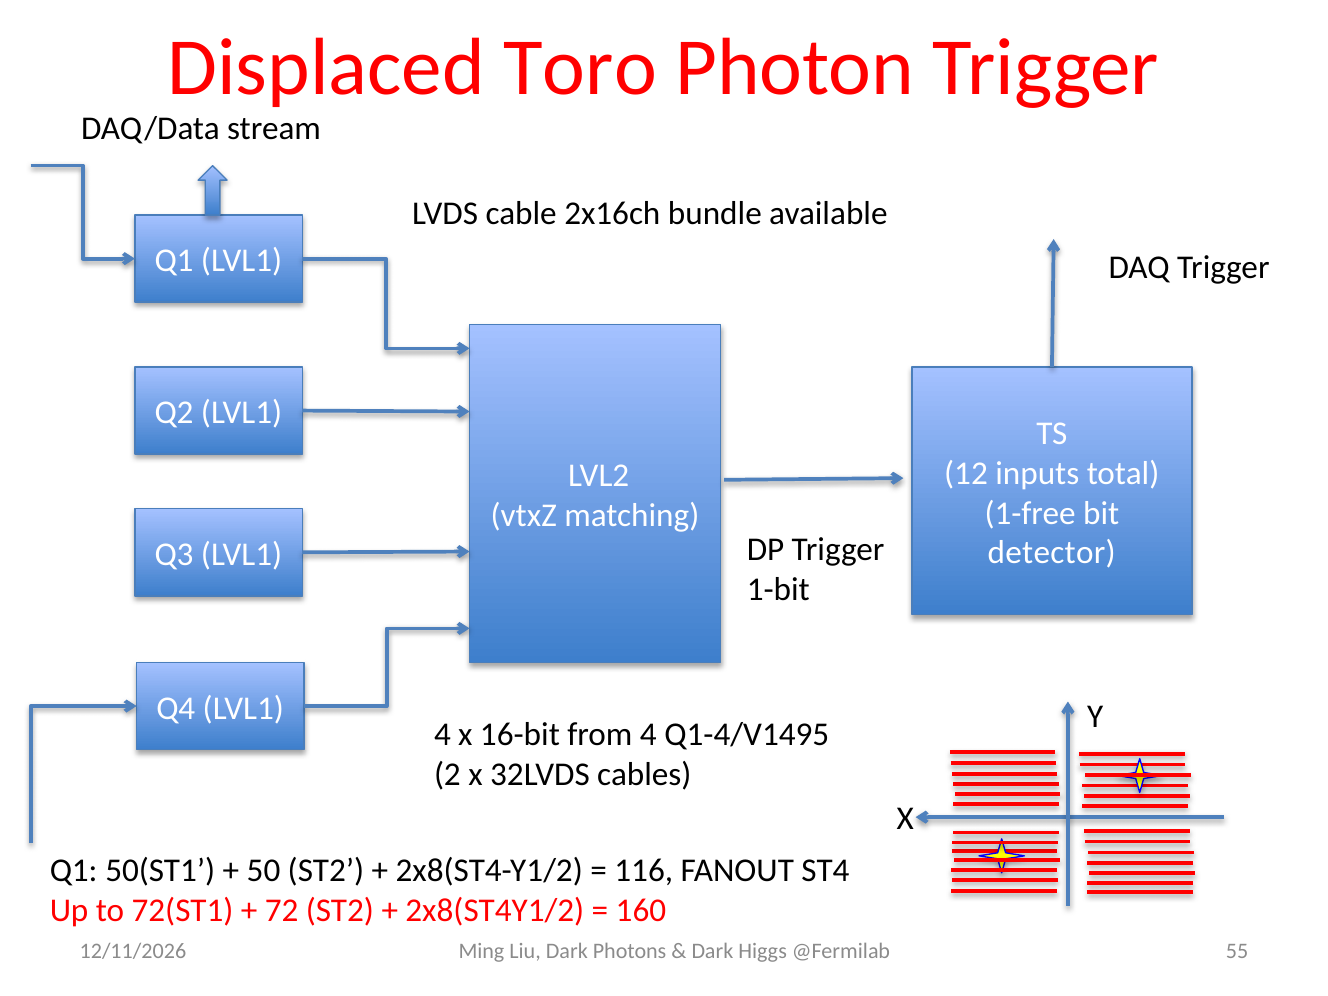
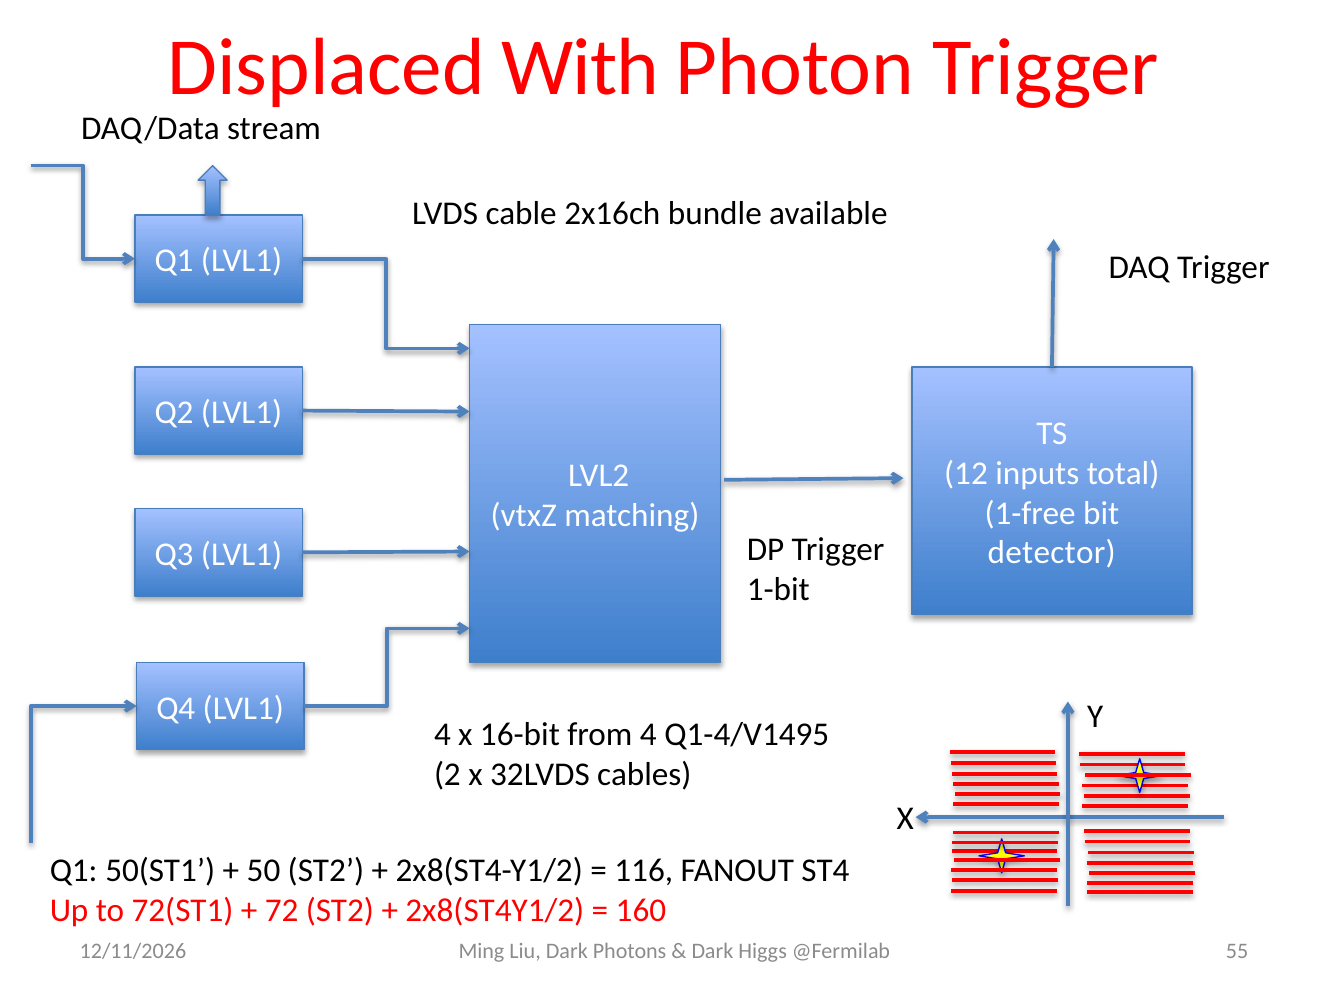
Toro: Toro -> With (580, 68)
